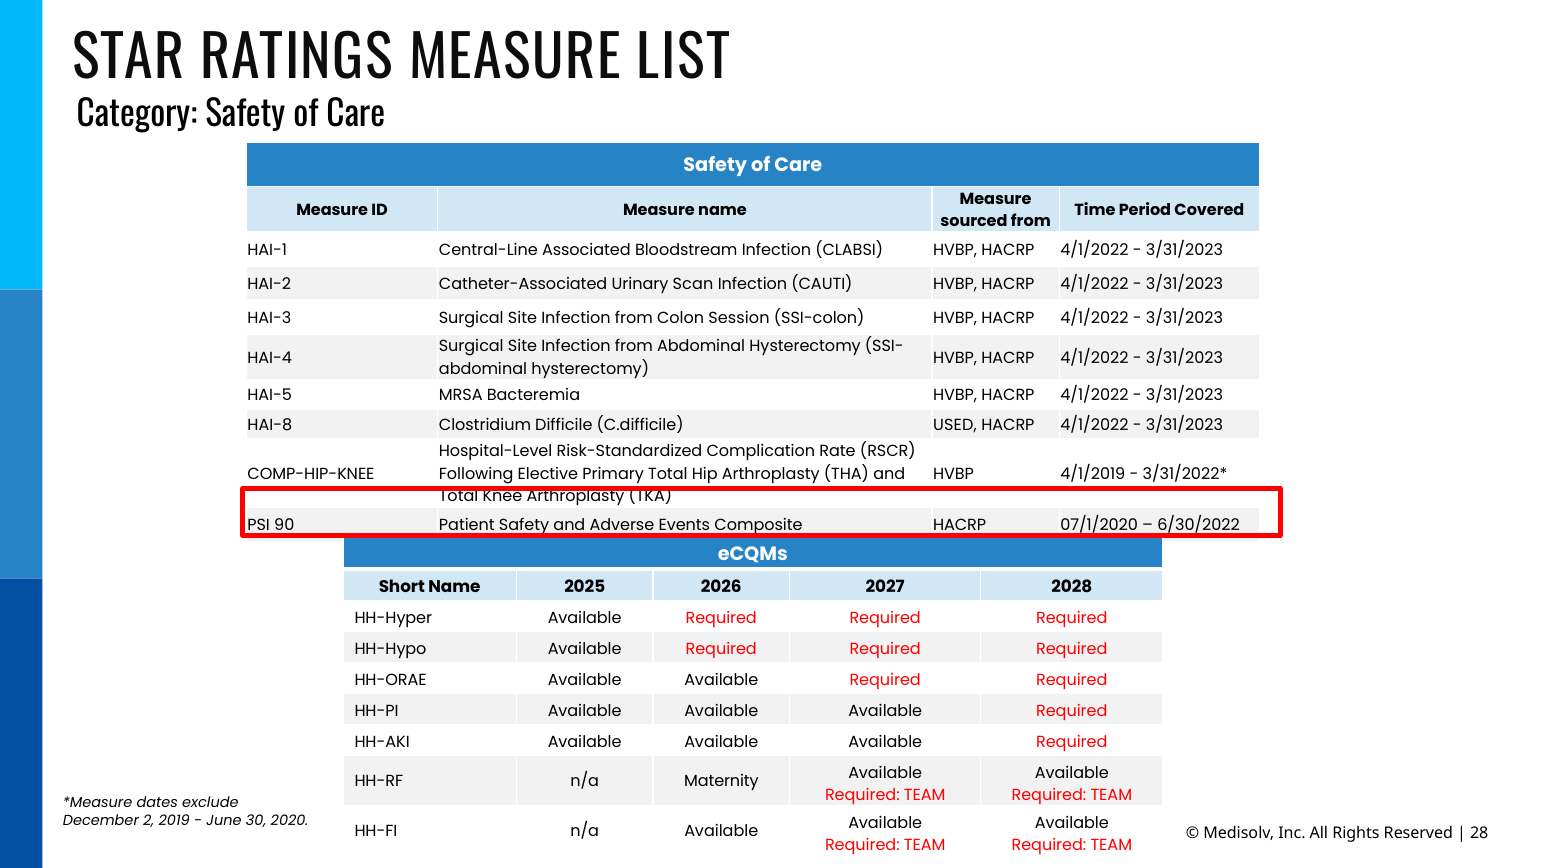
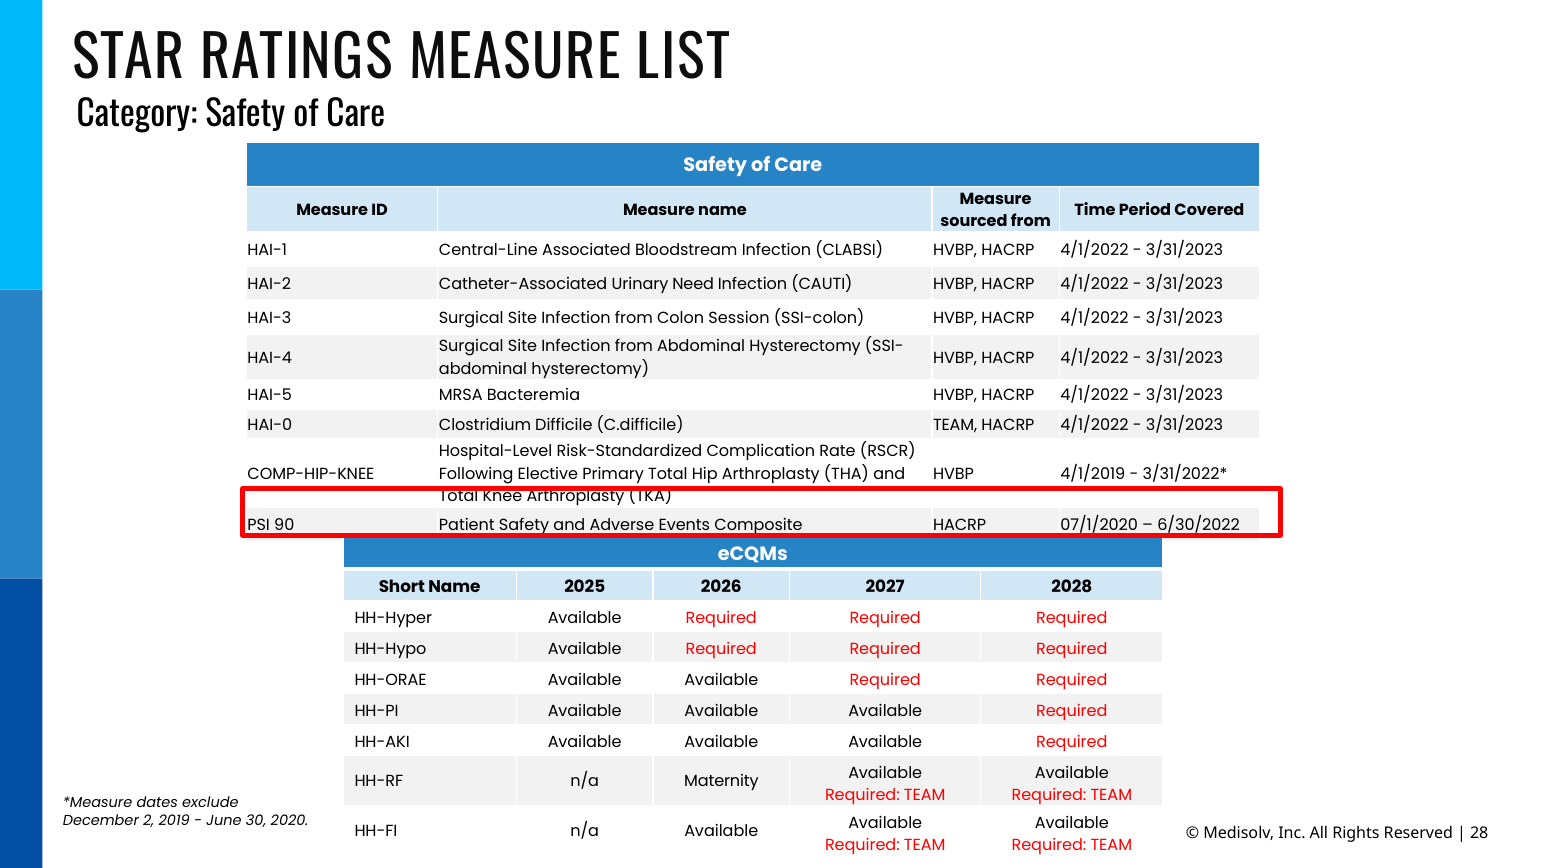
Scan: Scan -> Need (693, 284)
HAI-8: HAI-8 -> HAI-0 (270, 425)
C.difficile USED: USED -> TEAM (955, 425)
